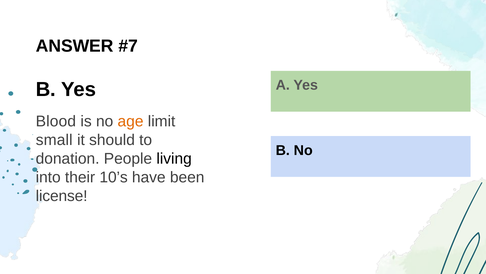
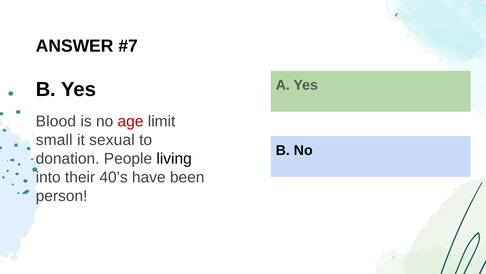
age colour: orange -> red (131, 121)
should: should -> sexual (112, 140)
10’s: 10’s -> 40’s (114, 177)
license: license -> person (62, 196)
